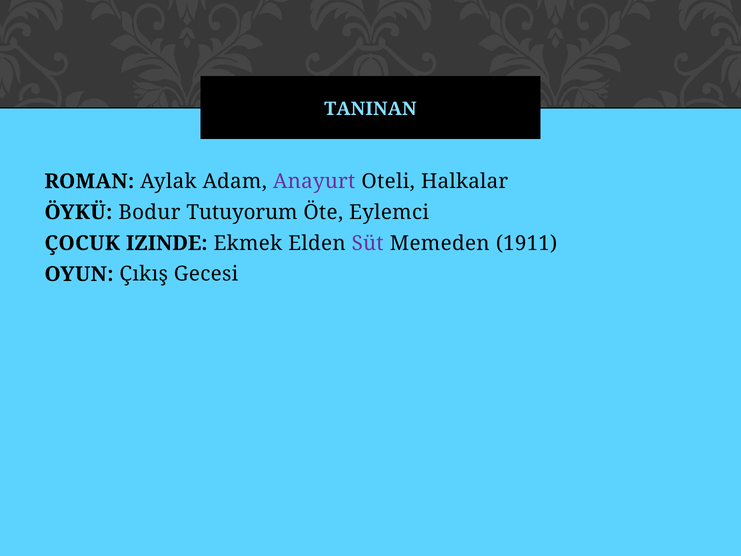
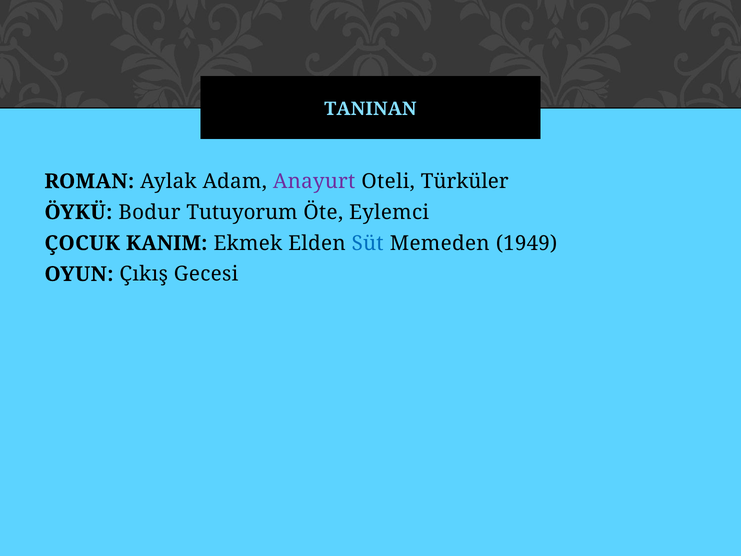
Halkalar: Halkalar -> Türküler (465, 181)
IZINDE: IZINDE -> KANIM (167, 243)
Süt colour: purple -> blue (368, 243)
1911: 1911 -> 1949 (527, 243)
